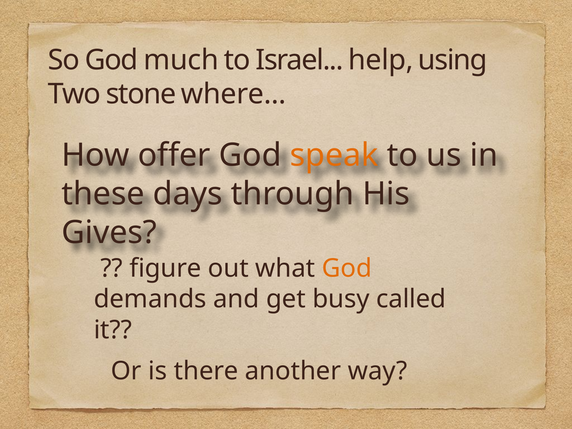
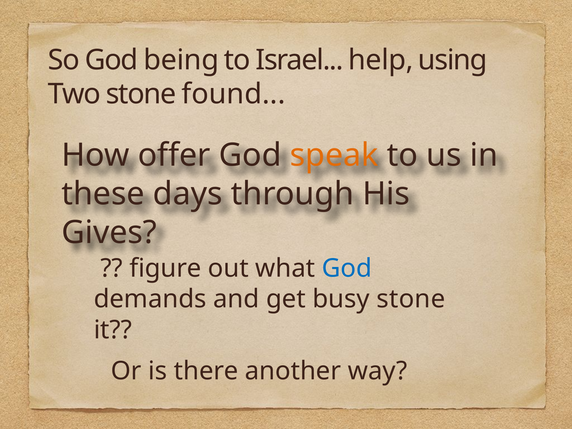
much: much -> being (181, 60)
where: where -> found (233, 94)
God colour: orange -> blue (347, 268)
busy called: called -> stone (411, 299)
